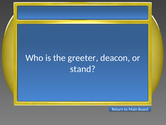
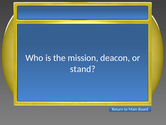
greeter: greeter -> mission (83, 58)
